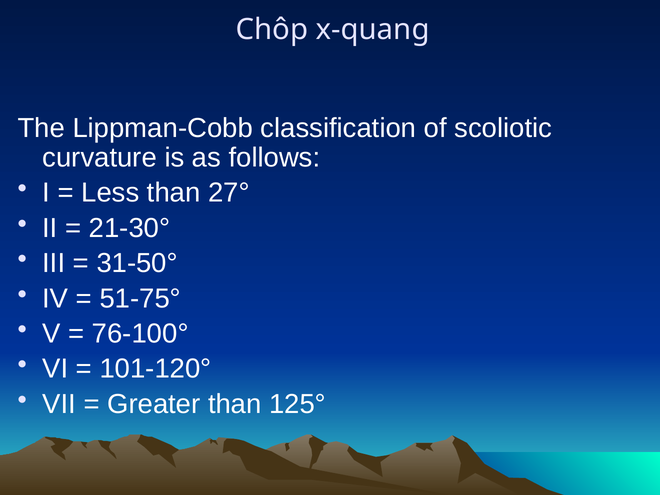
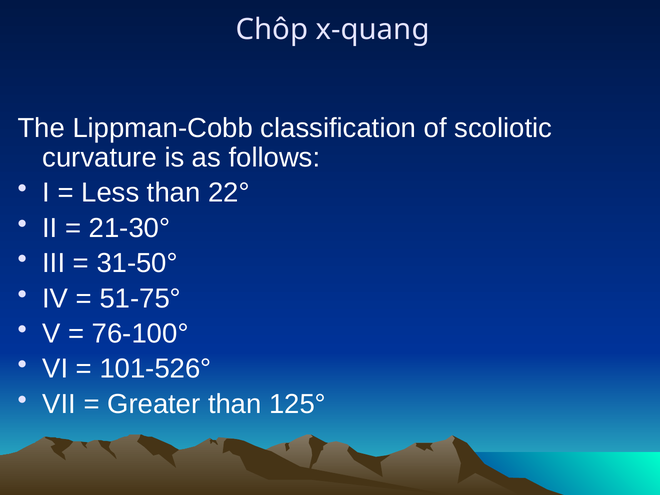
27°: 27° -> 22° (229, 193)
101-120°: 101-120° -> 101-526° (155, 369)
